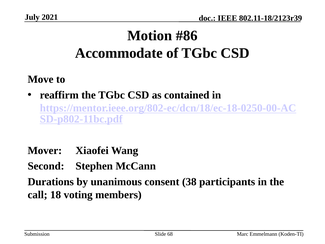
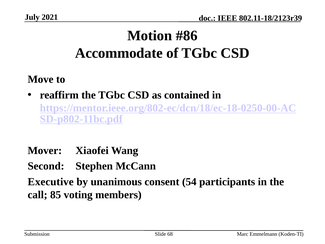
Durations: Durations -> Executive (51, 182)
38: 38 -> 54 (189, 182)
18: 18 -> 85 (56, 195)
